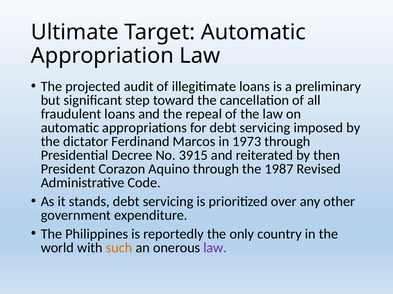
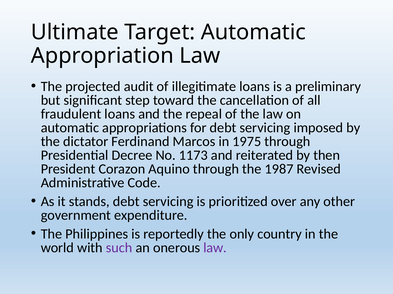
1973: 1973 -> 1975 (247, 142)
3915: 3915 -> 1173 (193, 156)
such colour: orange -> purple (119, 248)
